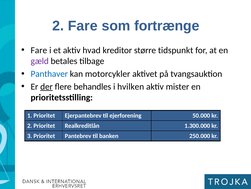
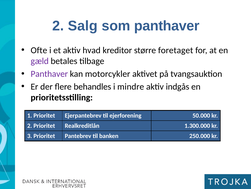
2 Fare: Fare -> Salg (83, 26)
som fortrænge: fortrænge -> panthaver (167, 26)
Fare: Fare -> Ofte (39, 50)
tidspunkt: tidspunkt -> foretaget (176, 50)
Panthaver colour: blue -> purple (49, 74)
der underline: present -> none (47, 86)
hvilken: hvilken -> mindre (131, 86)
mister: mister -> indgås (178, 86)
